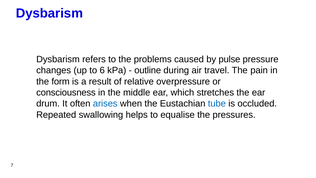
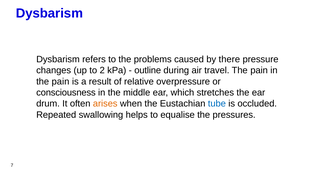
pulse: pulse -> there (229, 59)
6: 6 -> 2 (102, 70)
form: form -> pain (60, 81)
arises colour: blue -> orange (105, 104)
